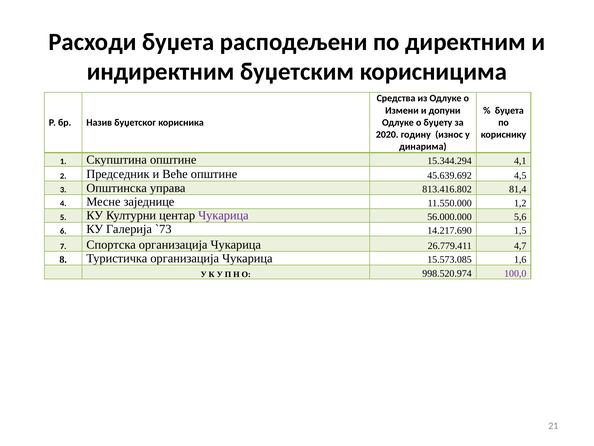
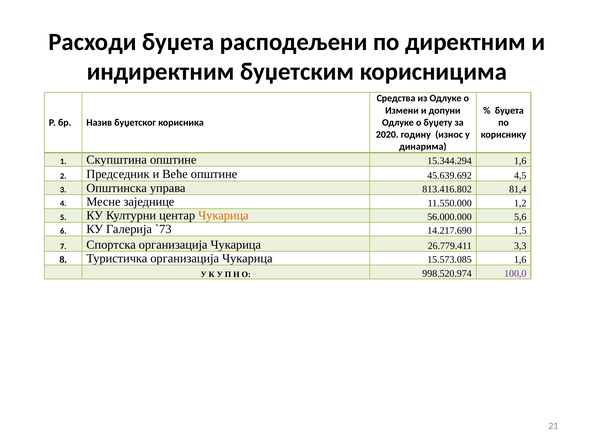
15.344.294 4,1: 4,1 -> 1,6 (520, 161)
Чукарица colour: purple -> orange (223, 215)
4,7: 4,7 -> 3,3 (520, 246)
